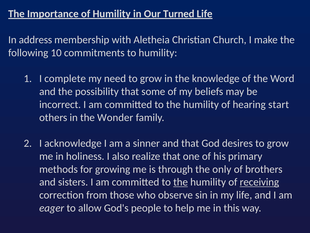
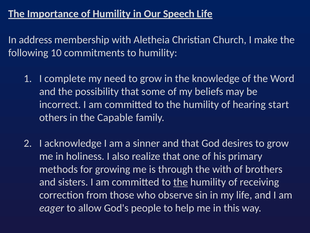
Turned: Turned -> Speech (179, 14)
Wonder: Wonder -> Capable (115, 117)
the only: only -> with (222, 169)
receiving underline: present -> none (259, 182)
